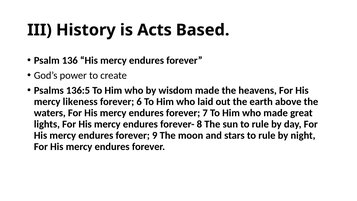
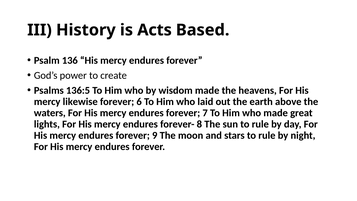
likeness: likeness -> likewise (80, 102)
